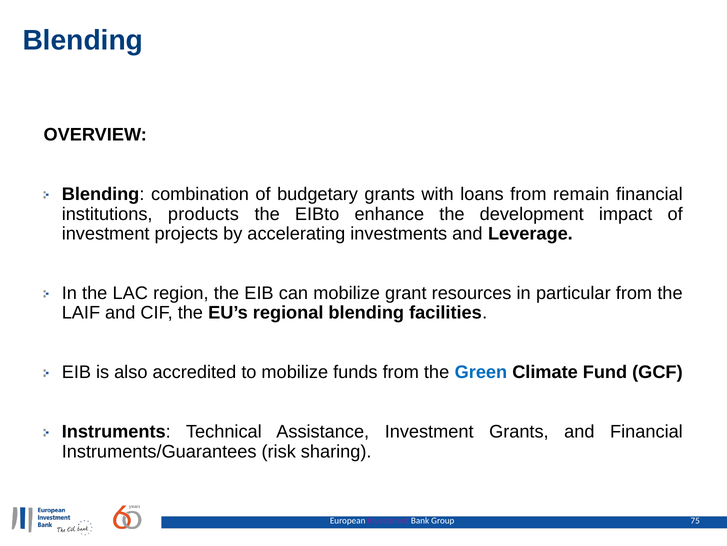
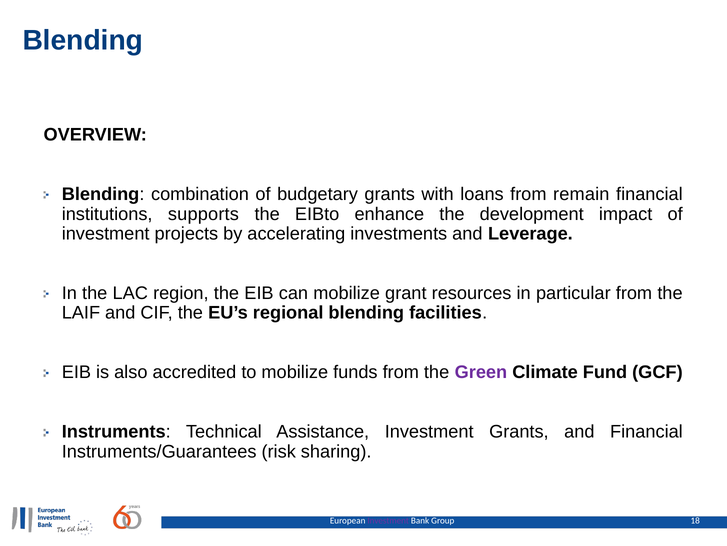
products: products -> supports (203, 214)
Green colour: blue -> purple (481, 372)
75: 75 -> 18 (695, 520)
